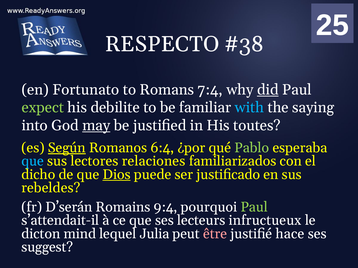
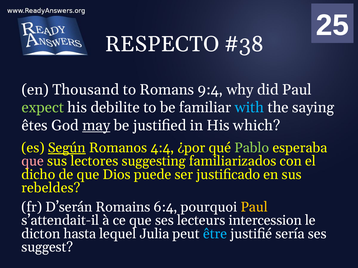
Fortunato: Fortunato -> Thousand (86, 90)
7:4: 7:4 -> 9:4 (210, 90)
did underline: present -> none (268, 90)
into: into -> êtes (35, 126)
toutes: toutes -> which (257, 126)
6:4: 6:4 -> 4:4 (162, 148)
que colour: light blue -> pink (33, 161)
relaciones: relaciones -> suggesting (154, 161)
Dios underline: present -> none (117, 175)
9:4: 9:4 -> 6:4 (166, 207)
Paul colour: light green -> yellow (254, 207)
infructueux: infructueux -> intercession (265, 221)
mind: mind -> hasta (80, 234)
être colour: pink -> light blue (215, 234)
hace: hace -> sería (290, 234)
